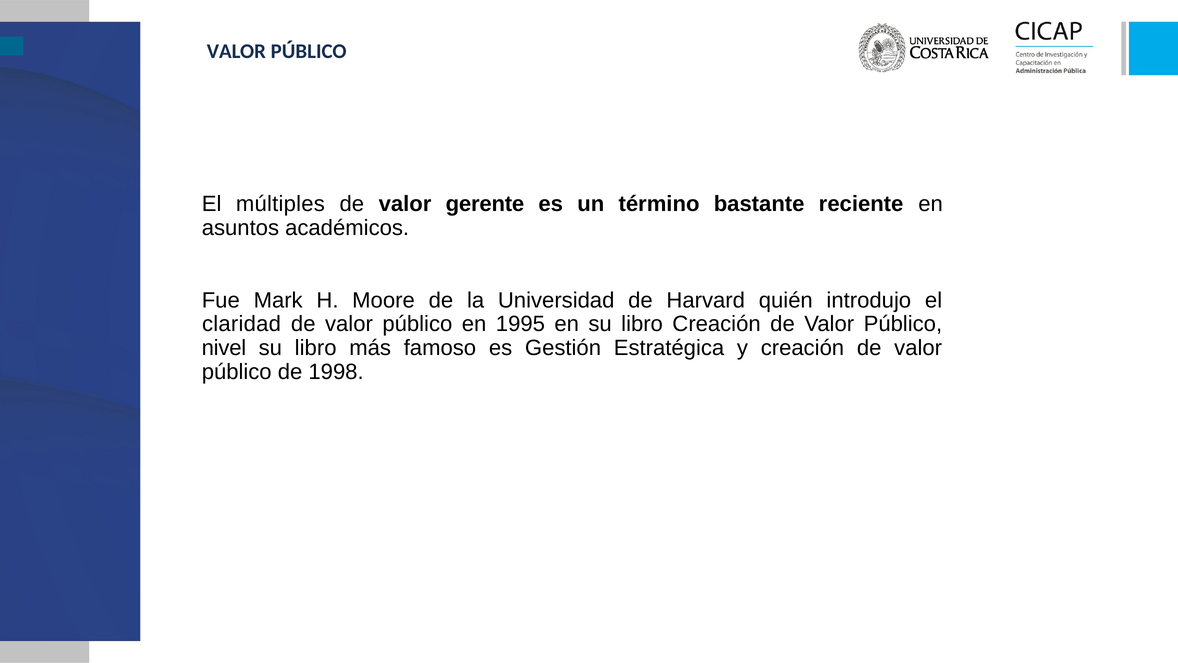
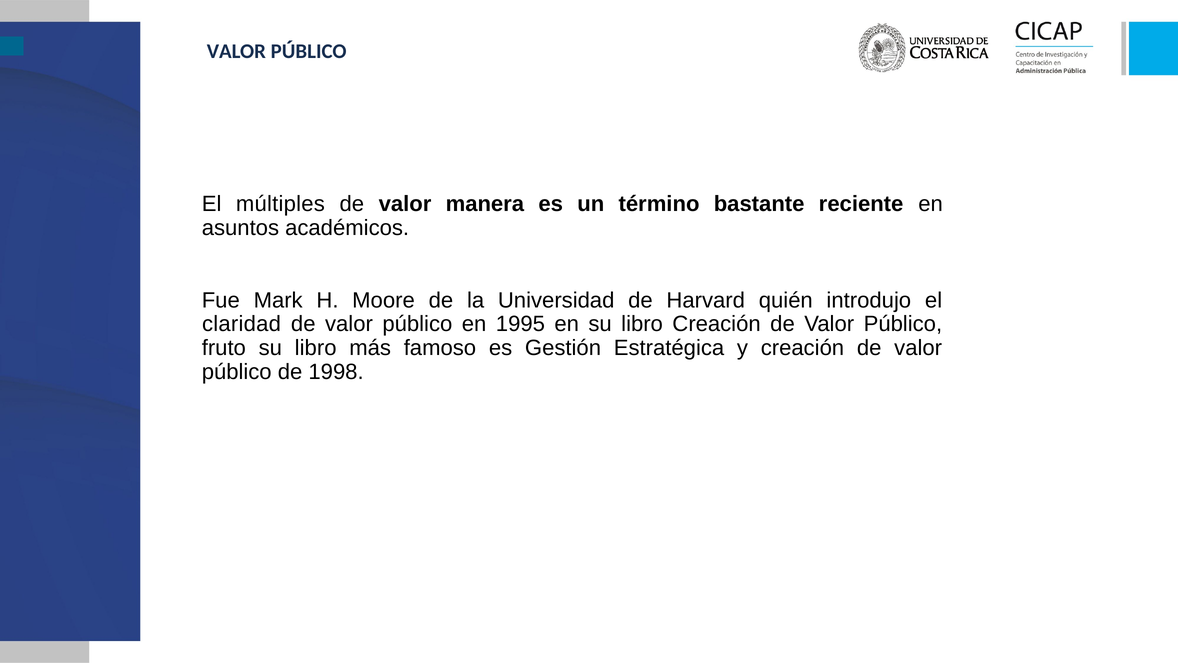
gerente: gerente -> manera (485, 204)
nivel: nivel -> fruto (224, 348)
